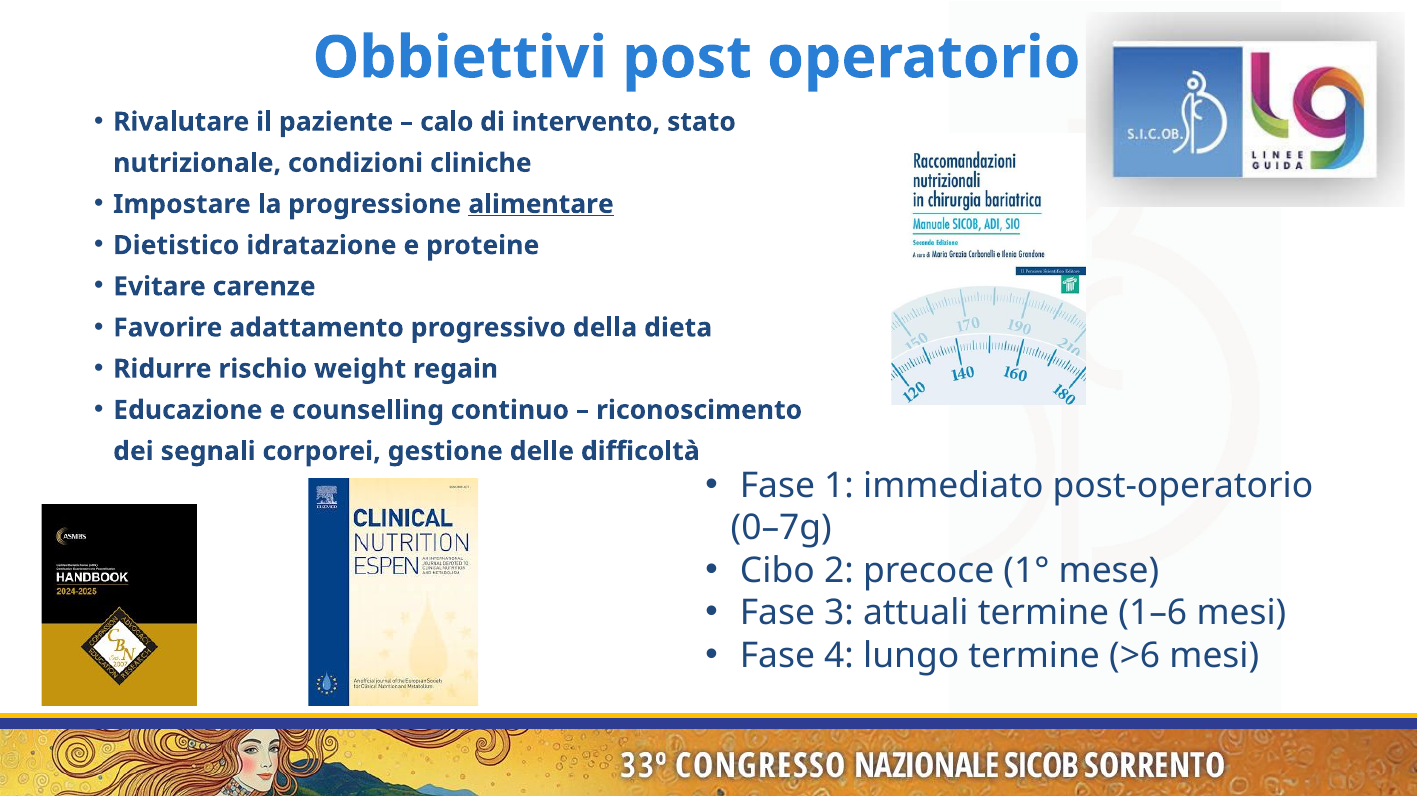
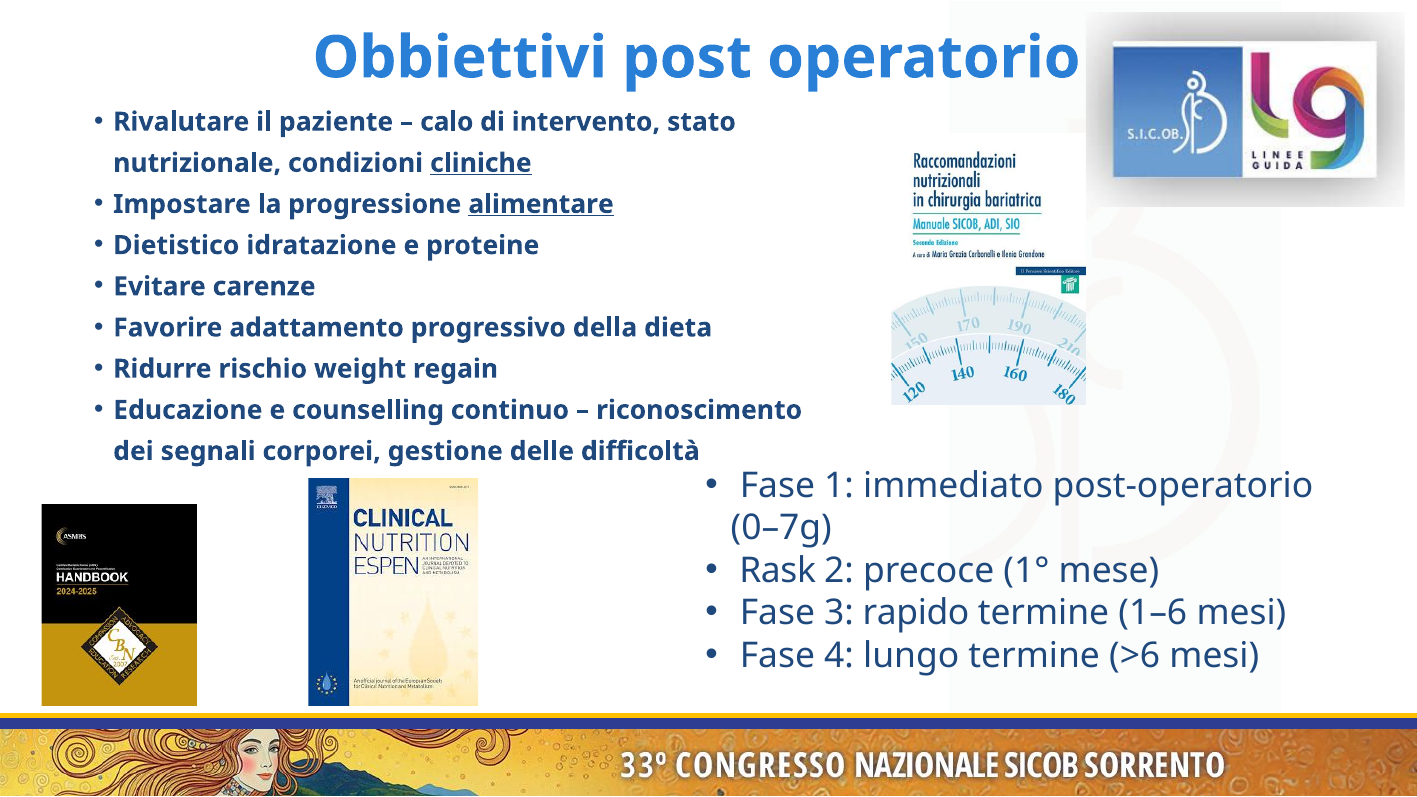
cliniche underline: none -> present (481, 163)
Cibo: Cibo -> Rask (778, 570)
attuali: attuali -> rapido (916, 613)
